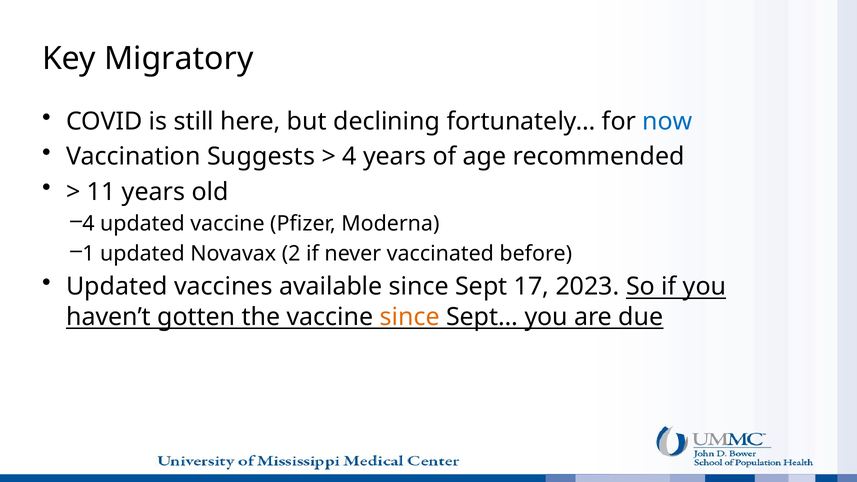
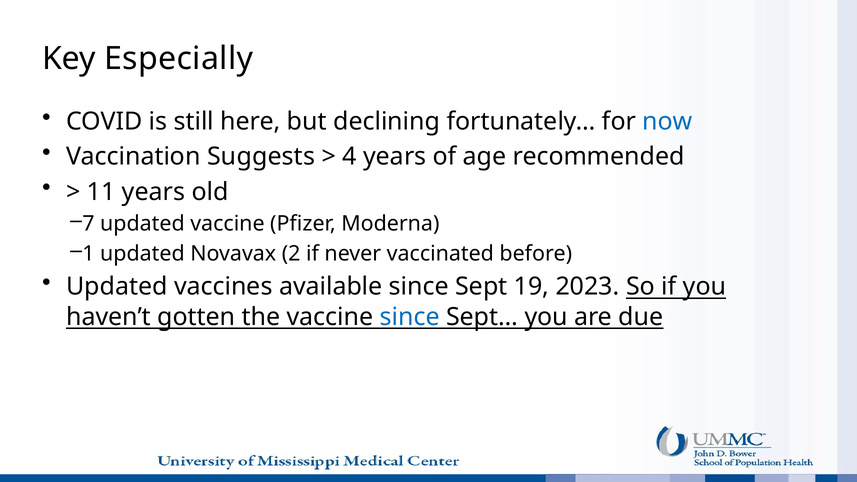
Migratory: Migratory -> Especially (179, 58)
4: 4 -> 7 (88, 224)
17: 17 -> 19 (531, 287)
since colour: orange -> blue (410, 317)
